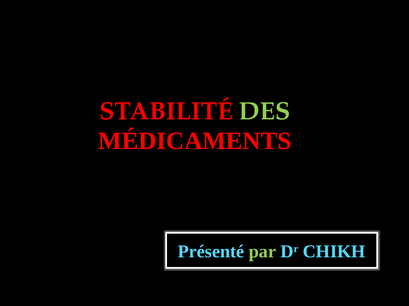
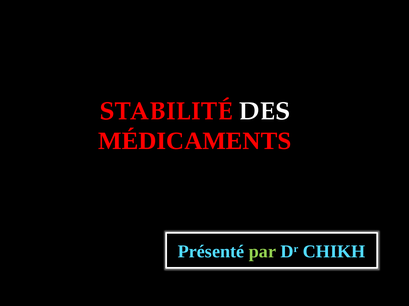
DES colour: light green -> white (265, 111)
